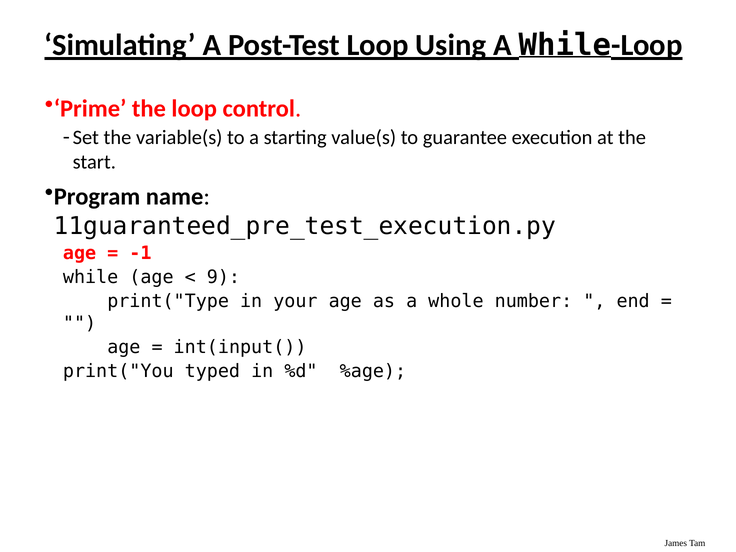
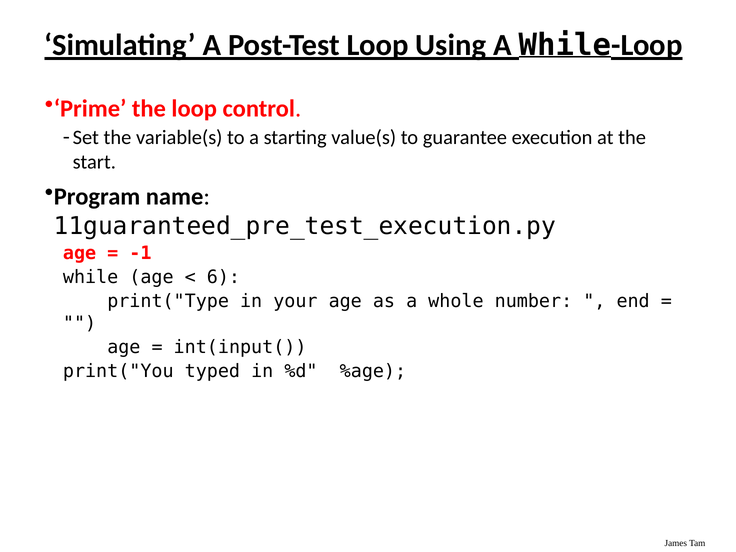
9: 9 -> 6 (223, 277)
